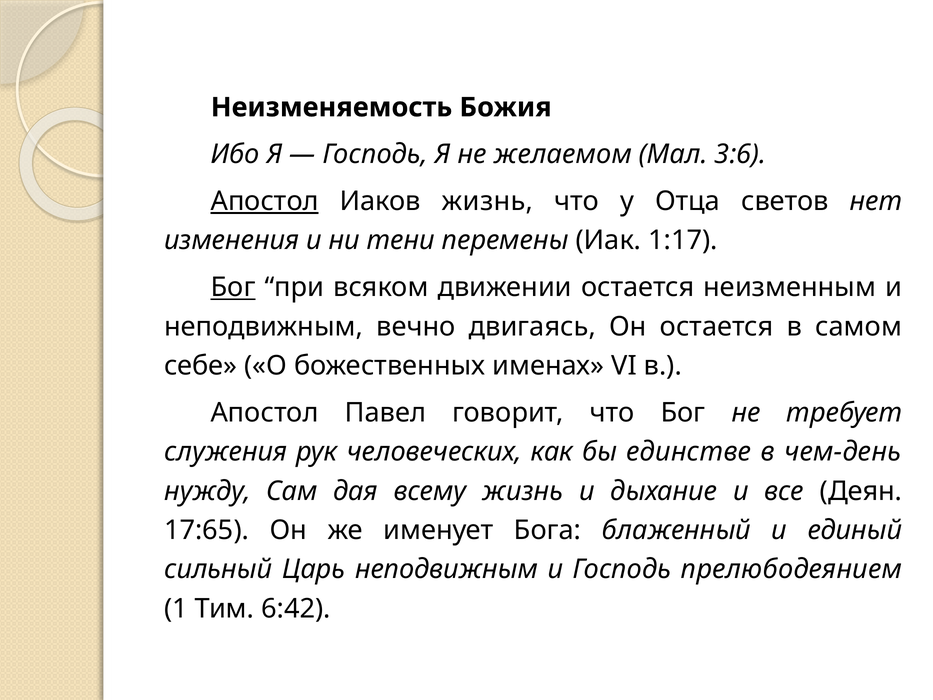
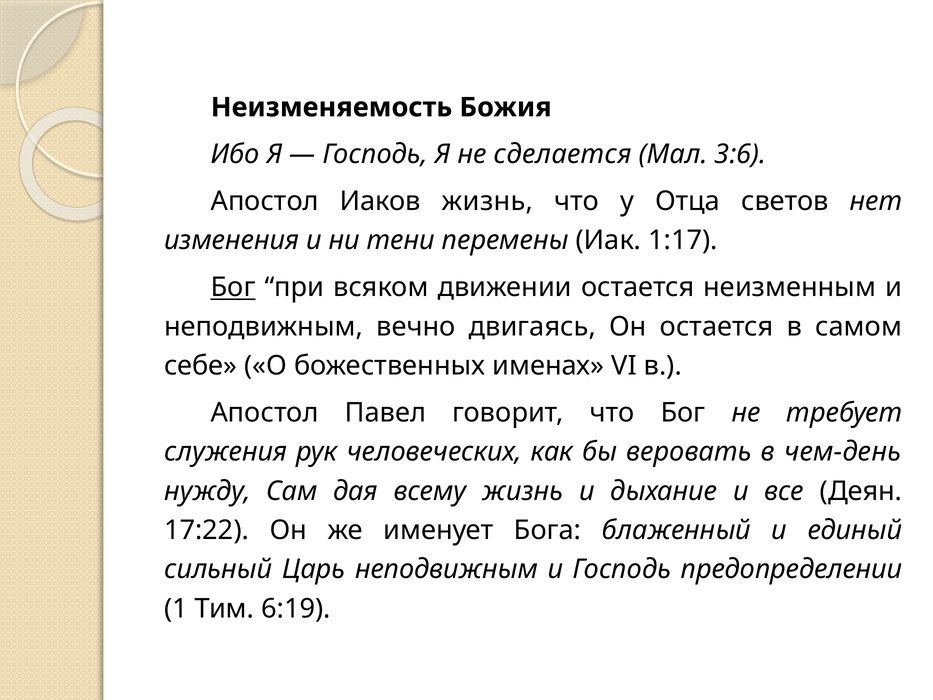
желаемом: желаемом -> сделается (563, 154)
Апостол underline: present -> none (265, 201)
единстве: единстве -> веровать (689, 452)
17:65: 17:65 -> 17:22 (207, 530)
прелюбодеянием: прелюбодеянием -> предопределении (792, 569)
6:42: 6:42 -> 6:19 (296, 608)
